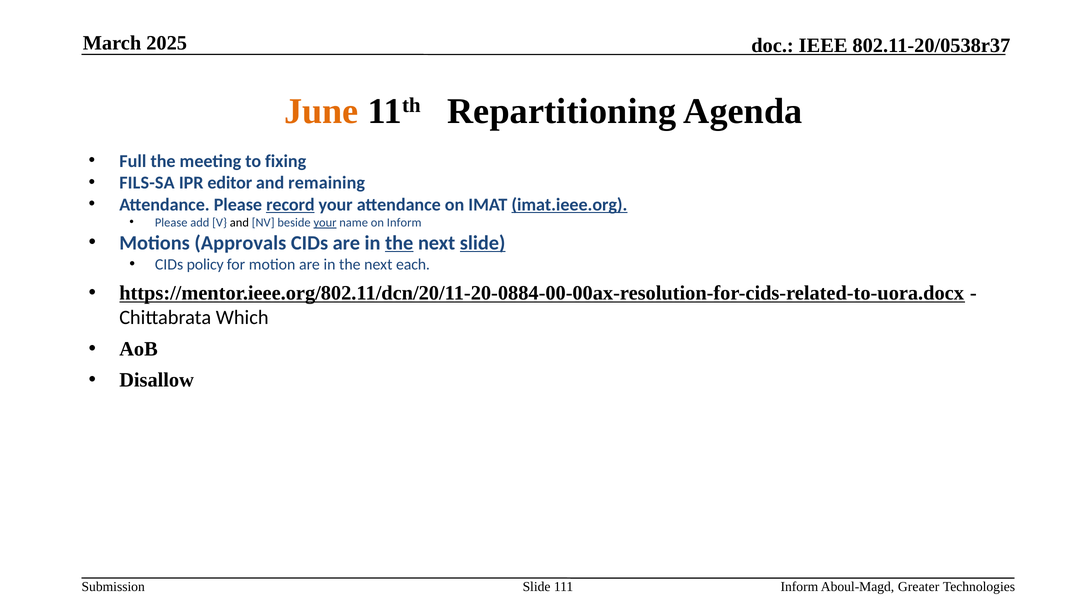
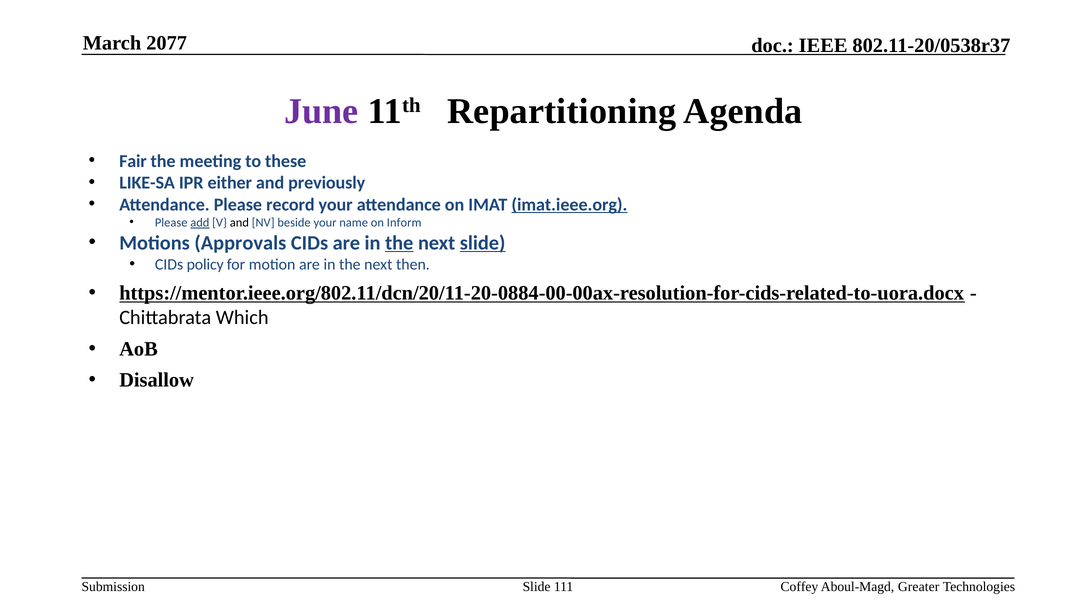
2025: 2025 -> 2077 (167, 43)
June colour: orange -> purple (321, 111)
Full: Full -> Fair (133, 161)
fixing: fixing -> these (286, 161)
FILS-SA: FILS-SA -> LIKE-SA (147, 183)
editor: editor -> either (230, 183)
remaining: remaining -> previously (327, 183)
record underline: present -> none (290, 204)
add underline: none -> present (200, 222)
your underline: present -> none (325, 222)
each: each -> then (413, 264)
Inform: Inform -> Coffey (799, 586)
